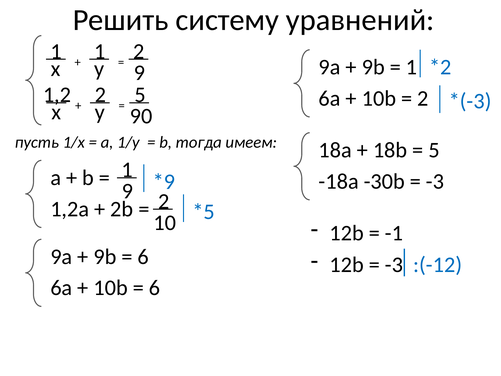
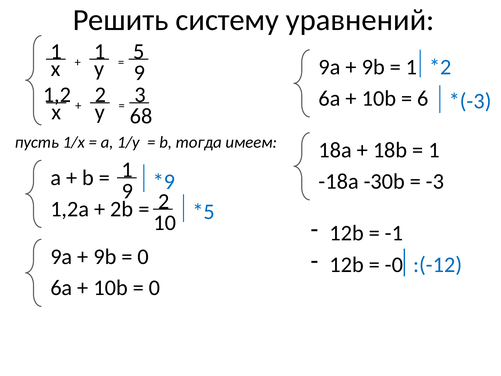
1 2: 2 -> 5 (139, 51)
2 5: 5 -> 3 (140, 95)
2: 2 -> 6 (423, 98)
90: 90 -> 68 (141, 116)
5: 5 -> 1 (434, 150)
6: 6 -> 0 (143, 257)
-3: -3 -> -0 (394, 264)
6: 6 -> 0 (155, 288)
